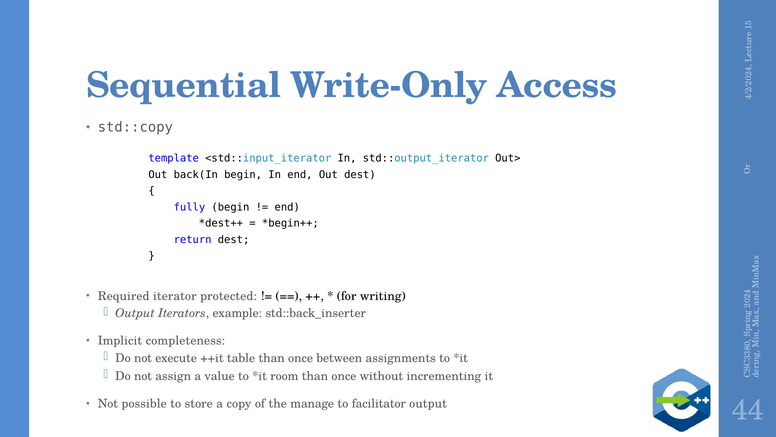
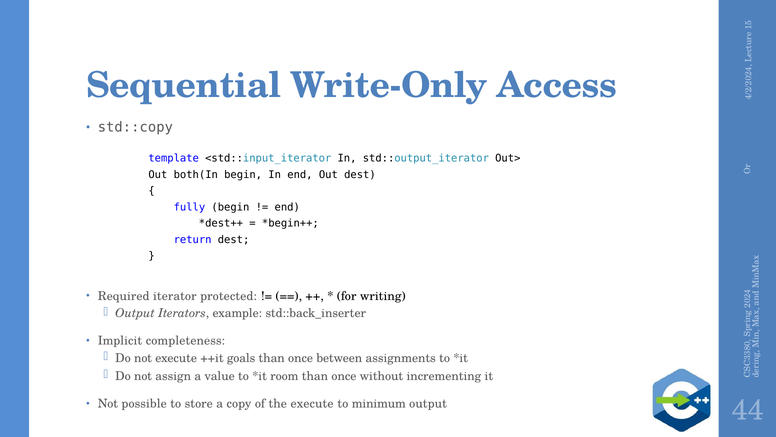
back(In: back(In -> both(In (196, 174)
table: table -> goals (241, 358)
the manage: manage -> execute (312, 403)
facilitator: facilitator -> minimum (379, 403)
